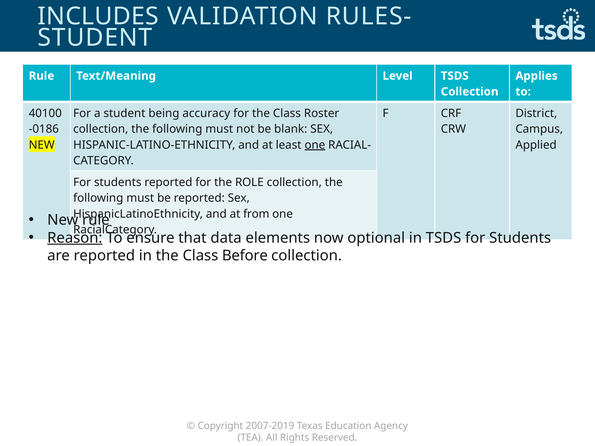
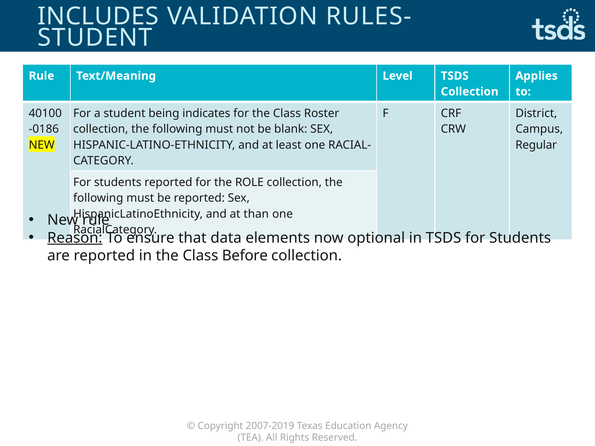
accuracy: accuracy -> indicates (206, 113)
one underline: present -> none (315, 145)
Applied: Applied -> Regular (536, 145)
from: from -> than (256, 214)
